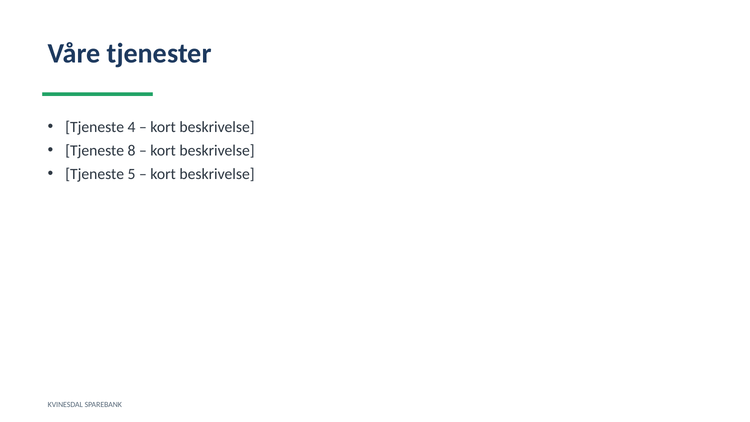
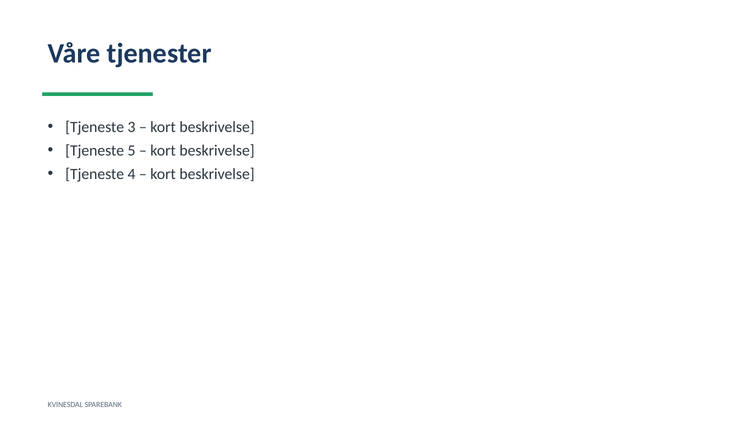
4: 4 -> 3 (131, 127)
8: 8 -> 5 (131, 150)
5: 5 -> 4 (131, 174)
